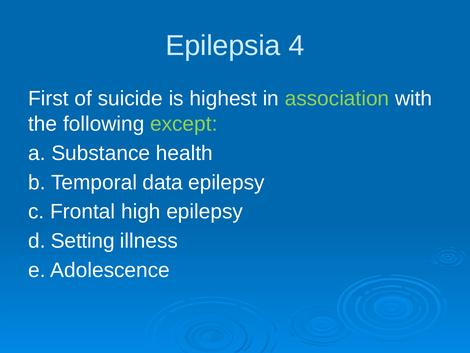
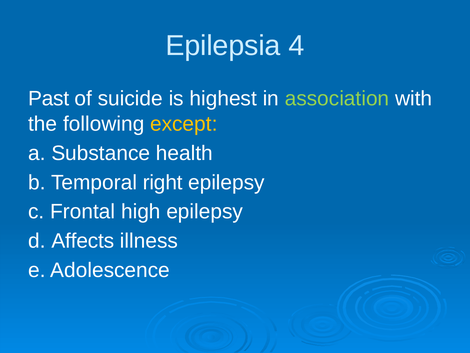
First: First -> Past (49, 99)
except colour: light green -> yellow (184, 124)
data: data -> right (163, 182)
Setting: Setting -> Affects (83, 241)
